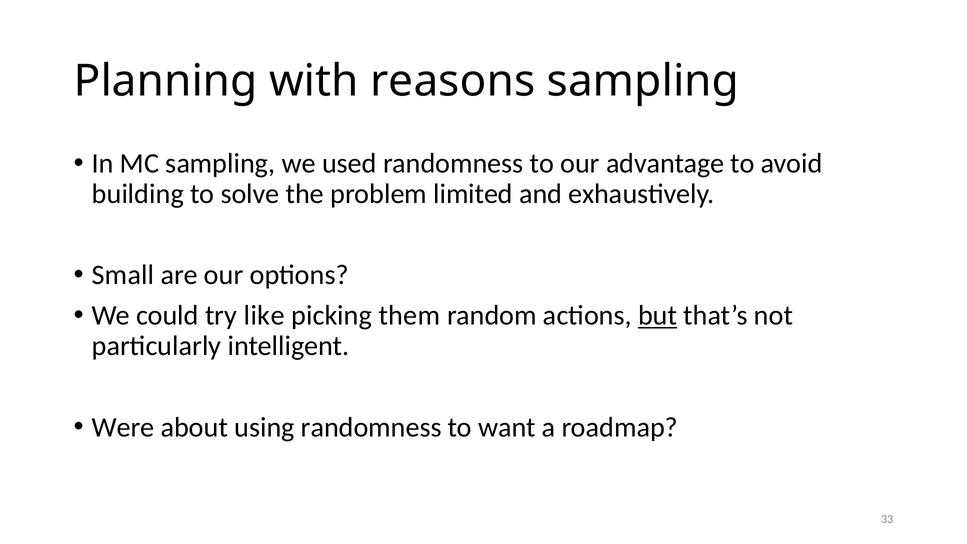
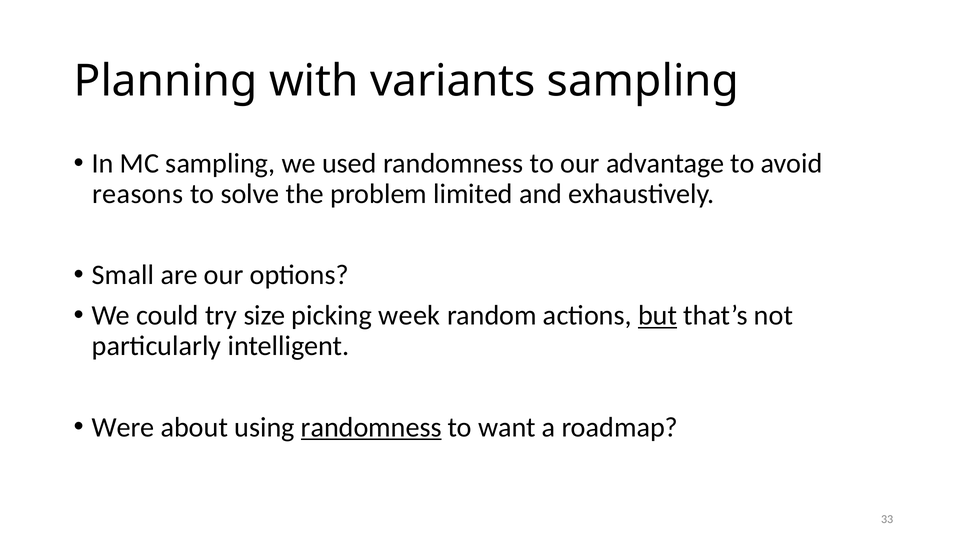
reasons: reasons -> variants (453, 81)
building: building -> reasons (138, 194)
like: like -> size (264, 316)
them: them -> week (409, 316)
randomness underline: none -> present (371, 427)
